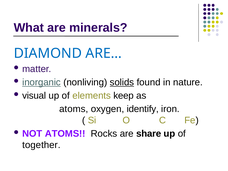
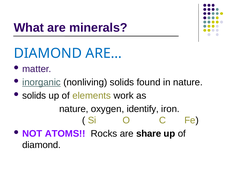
solids underline: present -> none (122, 82)
visual: visual -> solids (34, 96)
keep: keep -> work (124, 96)
atoms: atoms -> nature (74, 109)
together: together -> diamond (42, 145)
